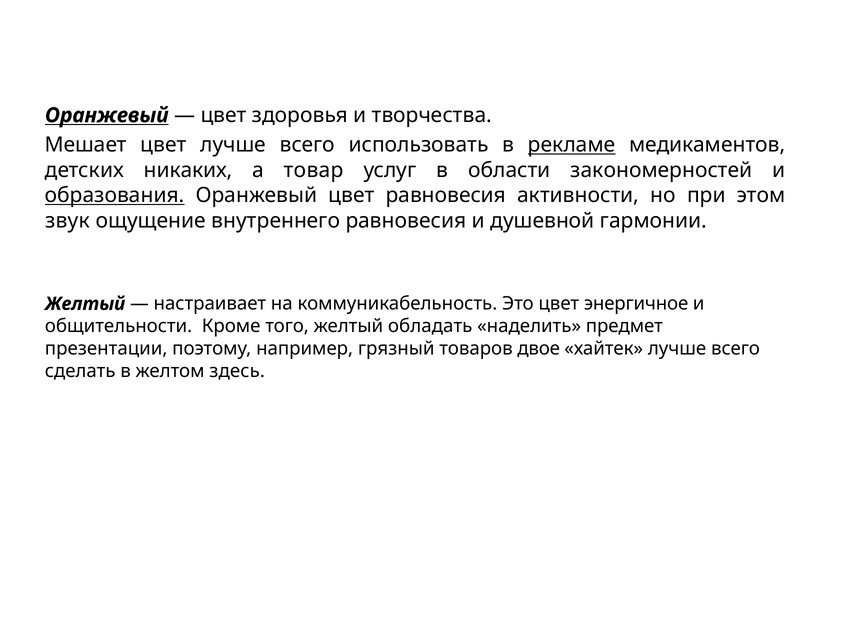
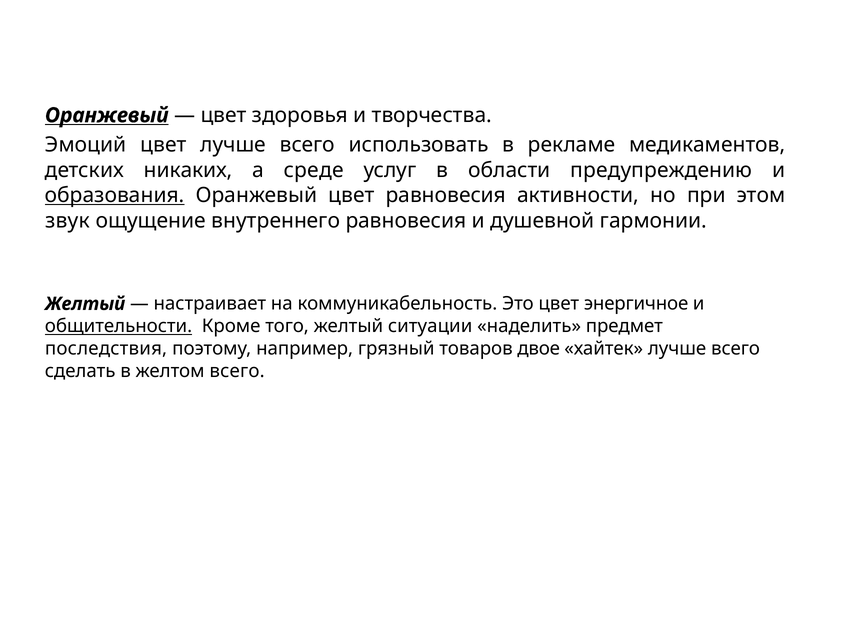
Мешает: Мешает -> Эмоций (86, 145)
рекламе underline: present -> none (572, 145)
товар: товар -> среде (314, 170)
закономерностей: закономерностей -> предупреждению (661, 170)
общительности underline: none -> present (118, 326)
обладать: обладать -> ситуации (430, 326)
презентации: презентации -> последствия (106, 348)
желтом здесь: здесь -> всего (237, 371)
